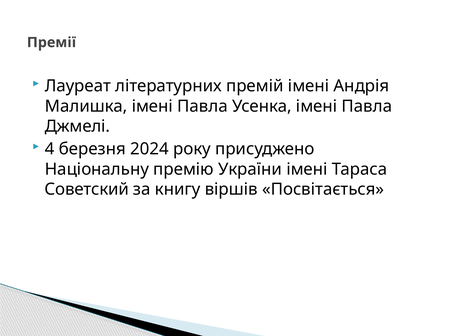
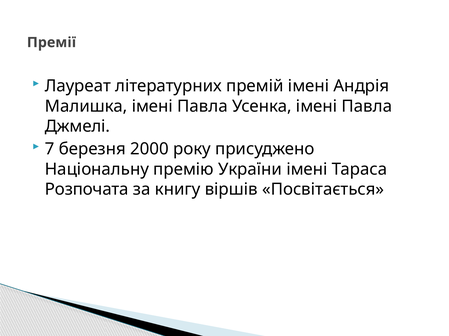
4: 4 -> 7 (50, 149)
2024: 2024 -> 2000 (150, 149)
Советский: Советский -> Розпочата (87, 190)
